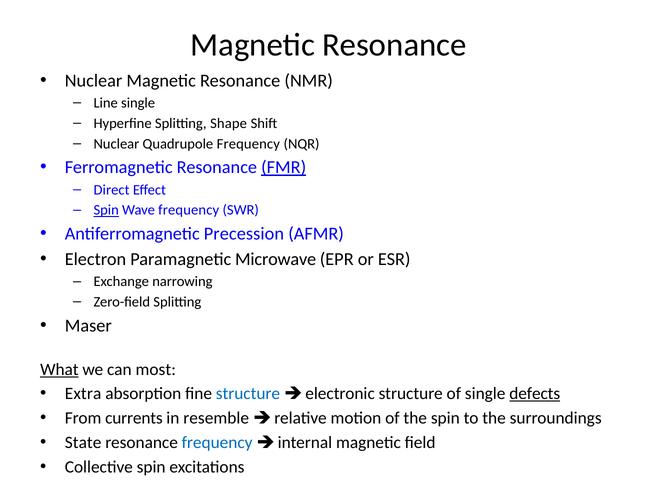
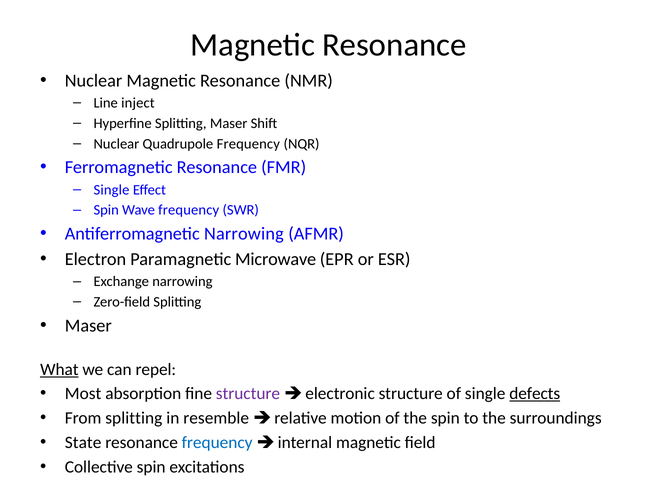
Line single: single -> inject (138, 103)
Splitting Shape: Shape -> Maser (229, 124)
FMR underline: present -> none (284, 168)
Direct: Direct -> Single (112, 190)
Spin underline: present -> none (106, 210)
Antiferromagnetic Precession: Precession -> Narrowing (244, 234)
most: most -> repel (156, 370)
Extra: Extra -> Most (83, 394)
structure colour: blue -> purple (248, 394)
From currents: currents -> splitting (134, 419)
